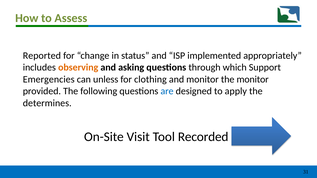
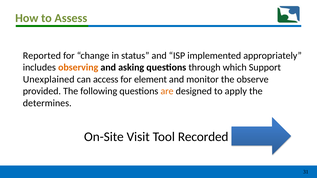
Emergencies: Emergencies -> Unexplained (49, 79)
unless: unless -> access (106, 79)
clothing: clothing -> element (151, 79)
the monitor: monitor -> observe (253, 79)
are colour: blue -> orange (167, 91)
